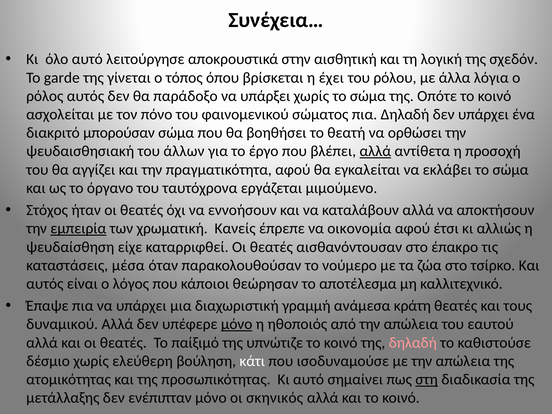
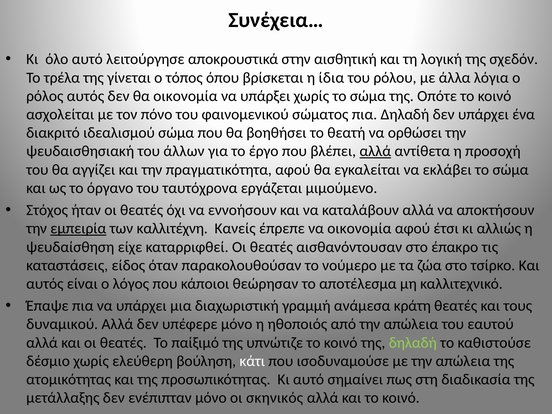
garde: garde -> τρέλα (62, 78)
έχει: έχει -> ίδια (331, 78)
θα παράδοξο: παράδοξο -> οικονομία (185, 96)
μπορούσαν: μπορούσαν -> ιδεαλισμού (119, 133)
χρωματική: χρωματική -> καλλιτέχνη (172, 229)
μέσα: μέσα -> είδος (128, 265)
μόνο underline: present -> none (237, 324)
δηλαδή colour: pink -> light green (413, 343)
στη underline: present -> none (427, 379)
